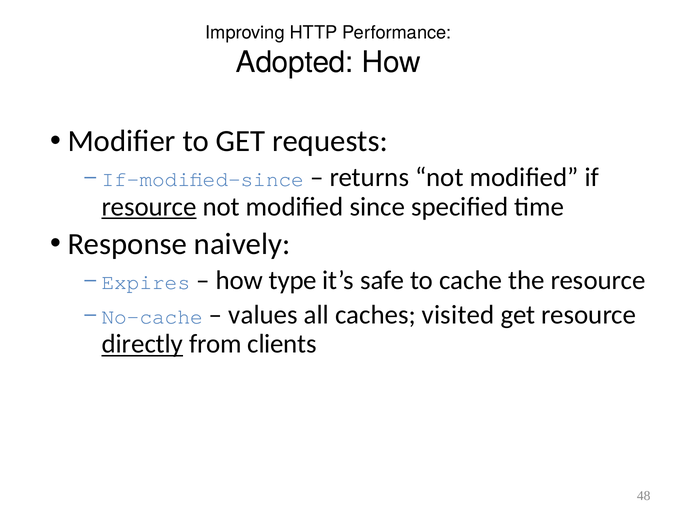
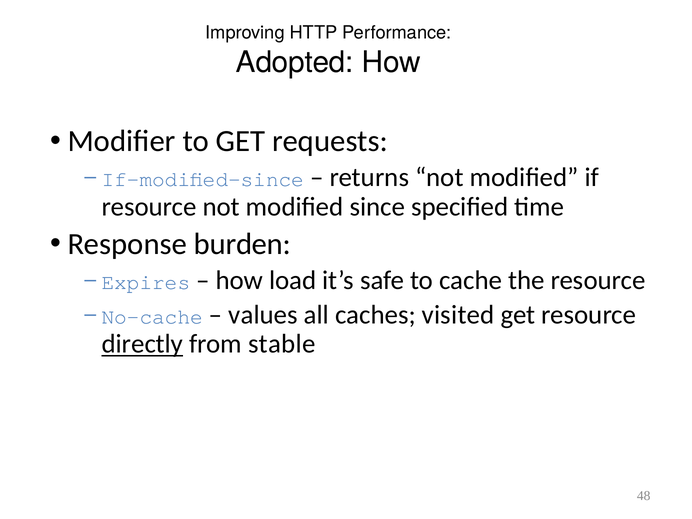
resource underline: present -> none (149, 207)
naively: naively -> burden (242, 244)
type: type -> load (293, 281)
clients: clients -> stable (282, 344)
